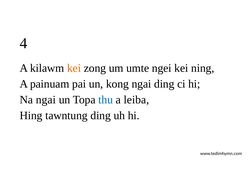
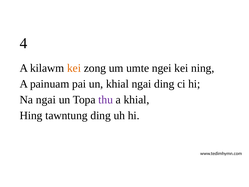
un kong: kong -> khial (117, 84)
thu colour: blue -> purple (106, 100)
a leiba: leiba -> khial (136, 100)
